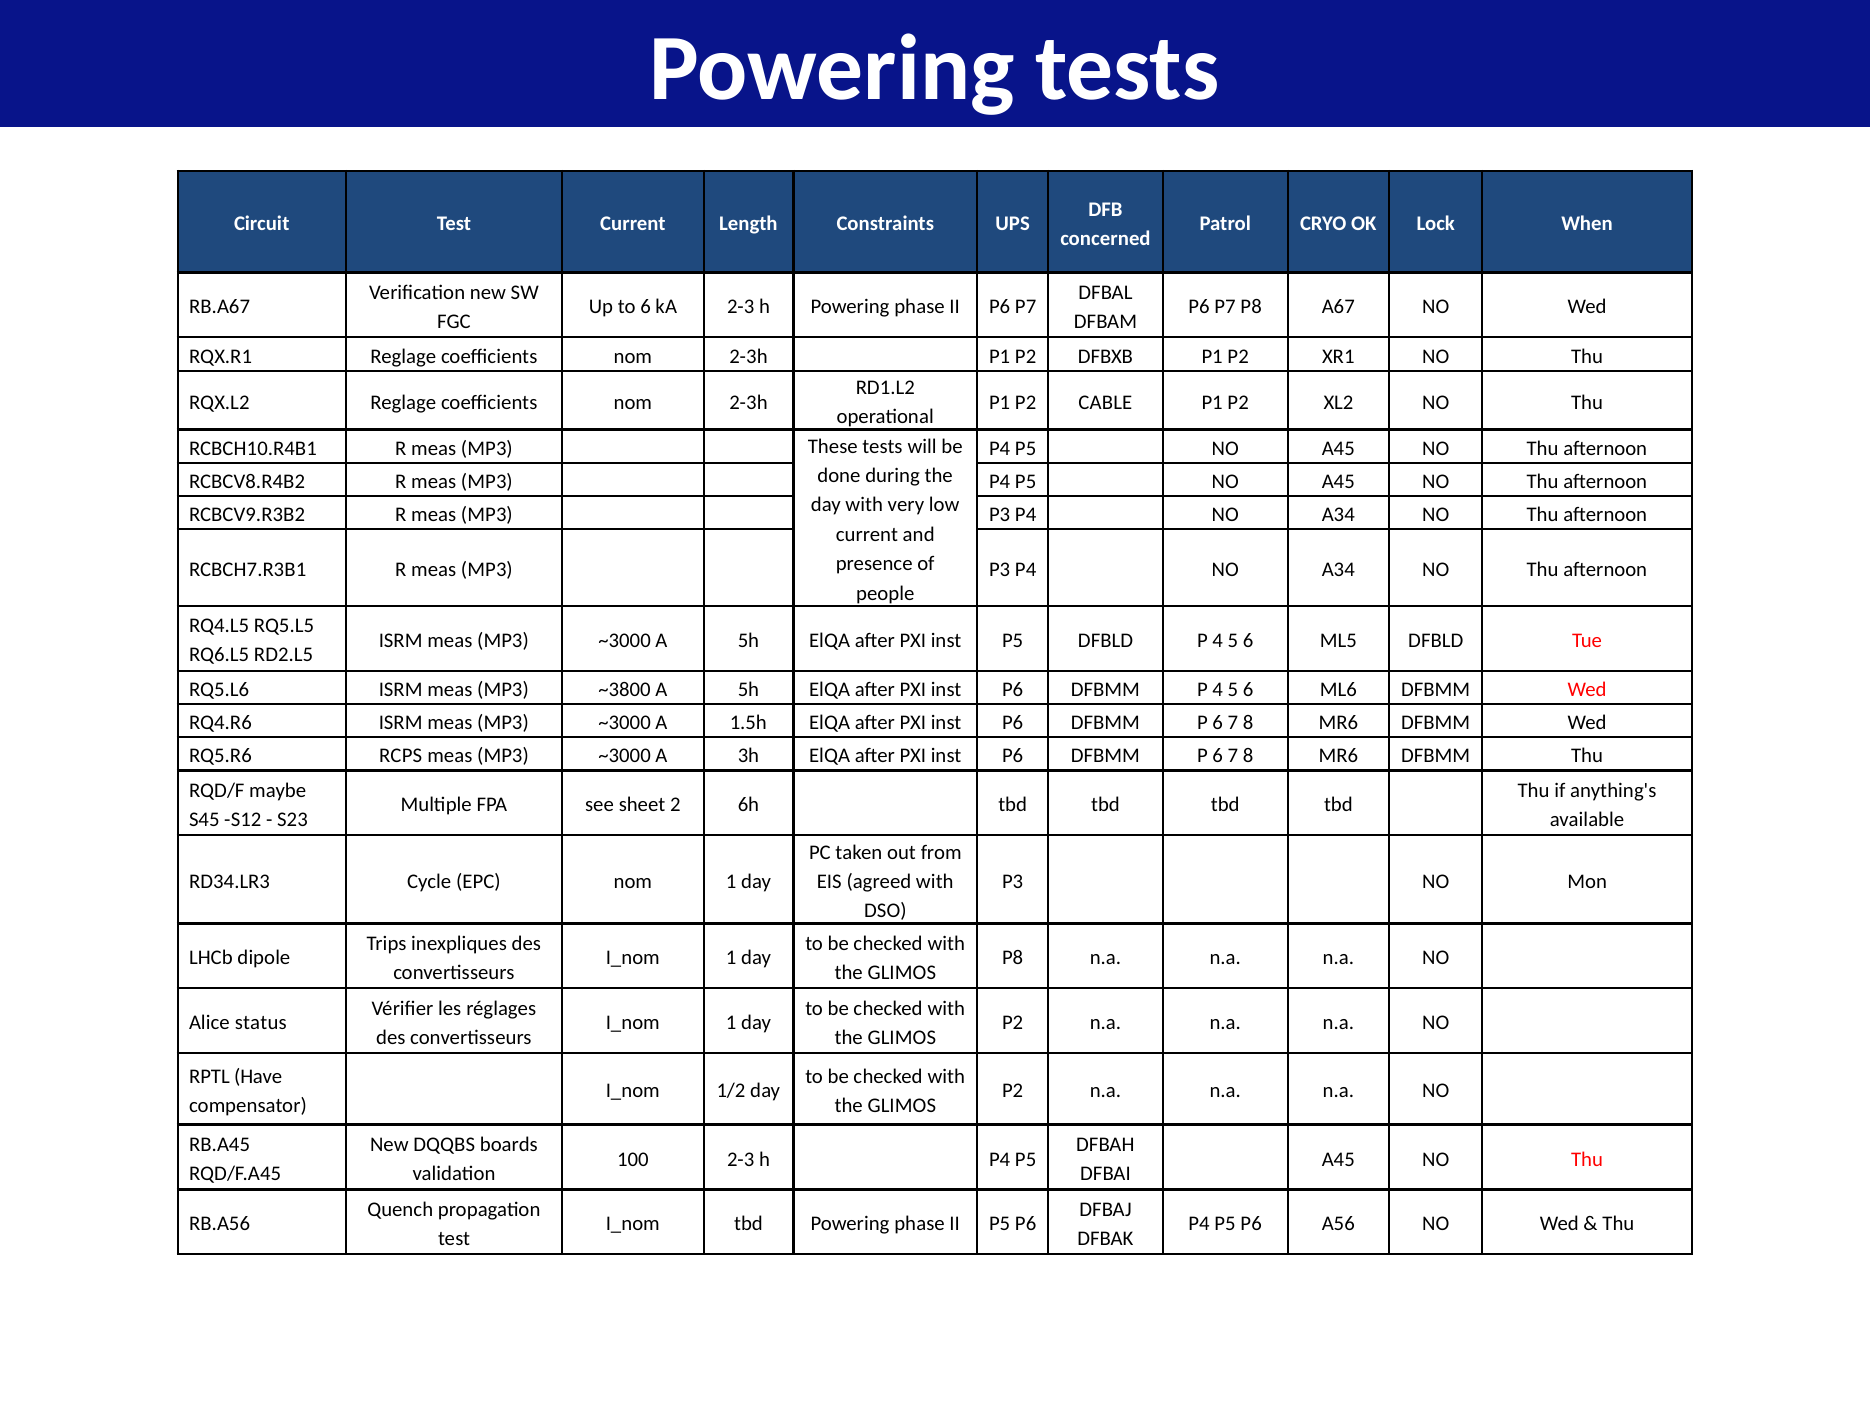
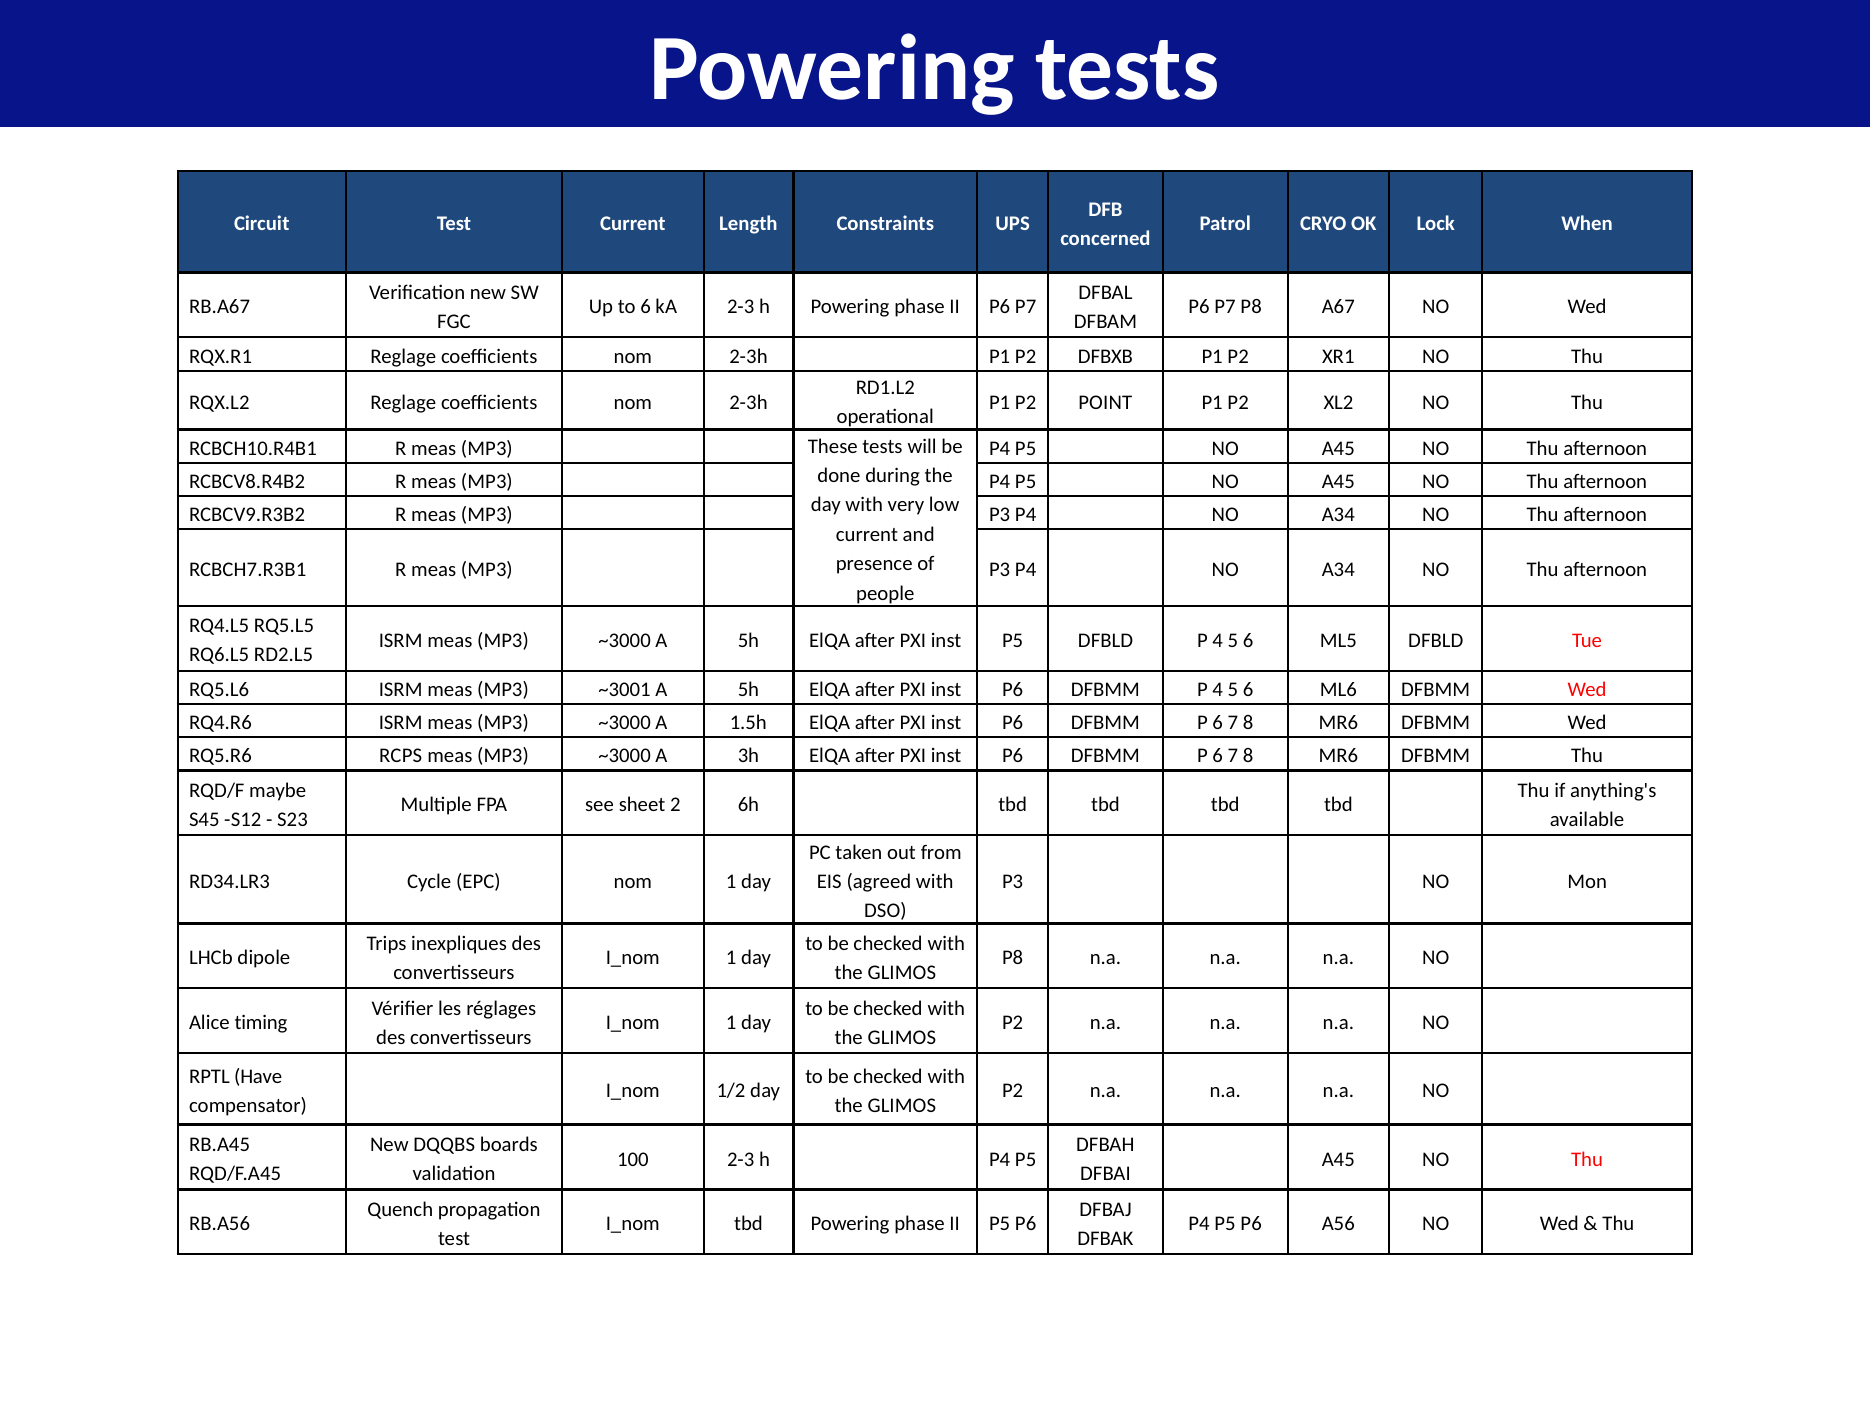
CABLE: CABLE -> POINT (1105, 402)
~3800: ~3800 -> ~3001 (624, 690)
status: status -> timing (261, 1023)
